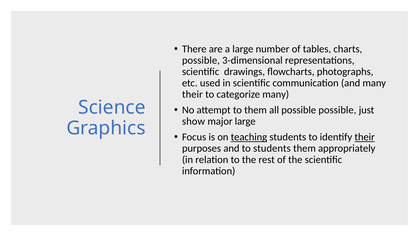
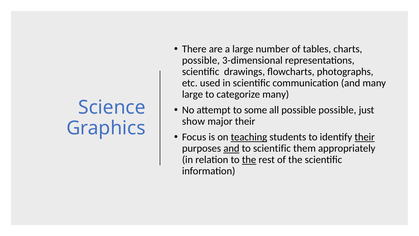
their: their -> large (192, 94)
to them: them -> some (256, 110)
major large: large -> their (245, 121)
and underline: none -> present (231, 148)
to students: students -> scientific (272, 148)
the underline: none -> present (249, 160)
